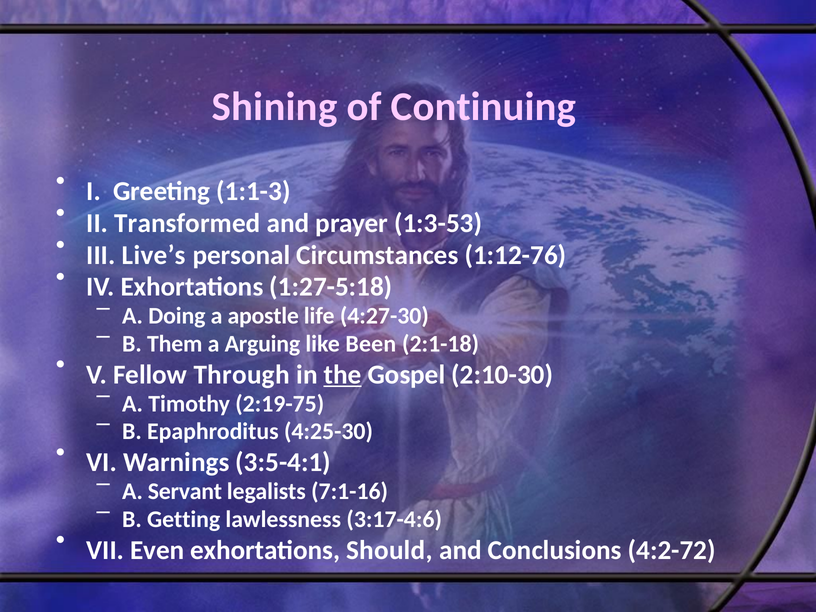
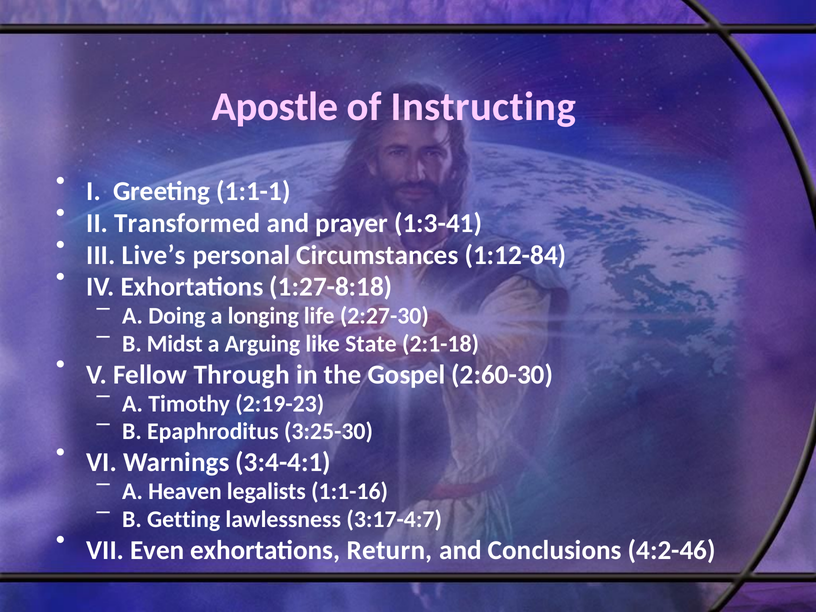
Shining: Shining -> Apostle (275, 107)
Continuing: Continuing -> Instructing (483, 107)
1:1-3: 1:1-3 -> 1:1-1 (254, 191)
1:3-53: 1:3-53 -> 1:3-41 (438, 223)
1:12-76: 1:12-76 -> 1:12-84 (515, 255)
1:27-5:18: 1:27-5:18 -> 1:27-8:18 (331, 287)
apostle: apostle -> longing (263, 316)
4:27-30: 4:27-30 -> 2:27-30 (384, 316)
Them: Them -> Midst (175, 344)
Been: Been -> State (371, 344)
the underline: present -> none (343, 375)
2:10-30: 2:10-30 -> 2:60-30 (502, 375)
2:19-75: 2:19-75 -> 2:19-23 (280, 404)
4:25-30: 4:25-30 -> 3:25-30 (328, 432)
3:5-4:1: 3:5-4:1 -> 3:4-4:1 (283, 462)
Servant: Servant -> Heaven (185, 491)
7:1-16: 7:1-16 -> 1:1-16 (350, 491)
3:17-4:6: 3:17-4:6 -> 3:17-4:7 (394, 519)
Should: Should -> Return (390, 550)
4:2-72: 4:2-72 -> 4:2-46 (672, 550)
